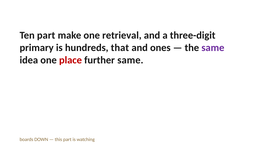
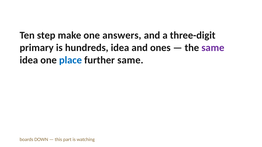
Ten part: part -> step (46, 35)
retrieval: retrieval -> answers (122, 35)
hundreds that: that -> idea (120, 48)
place colour: red -> blue (70, 60)
